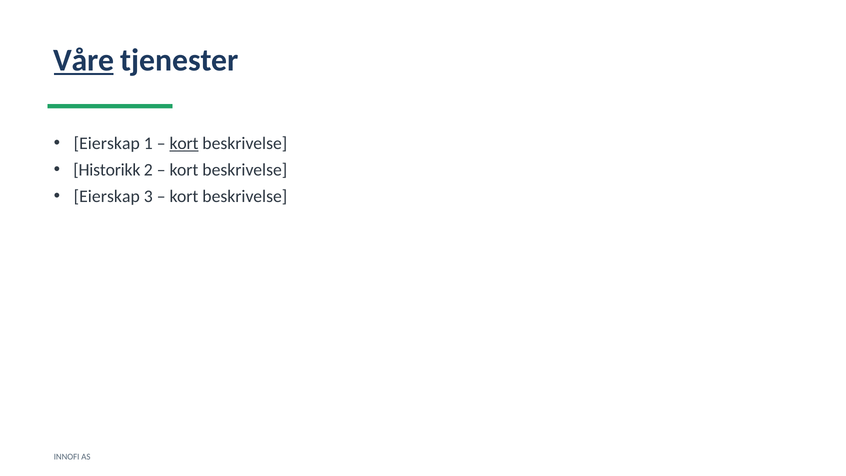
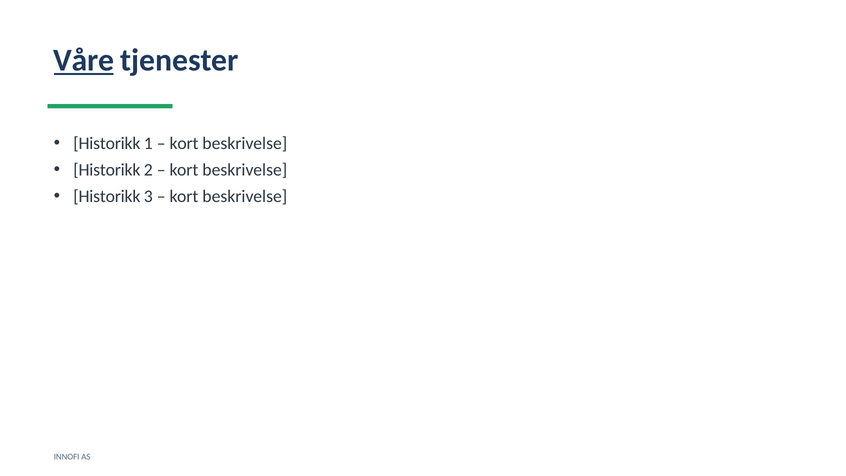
Eierskap: Eierskap -> Historikk (107, 143)
kort underline: present -> none (184, 143)
Eierskap: Eierskap -> Historikk (107, 196)
